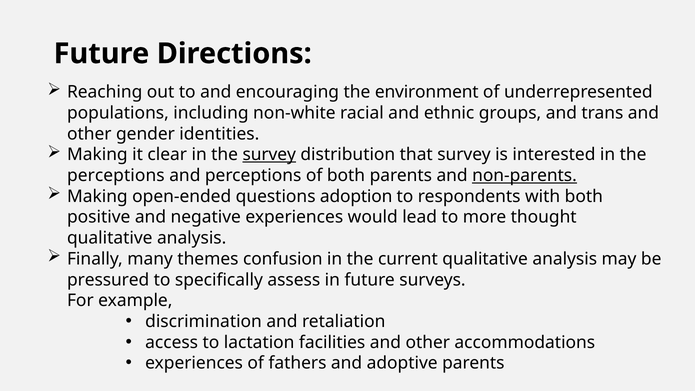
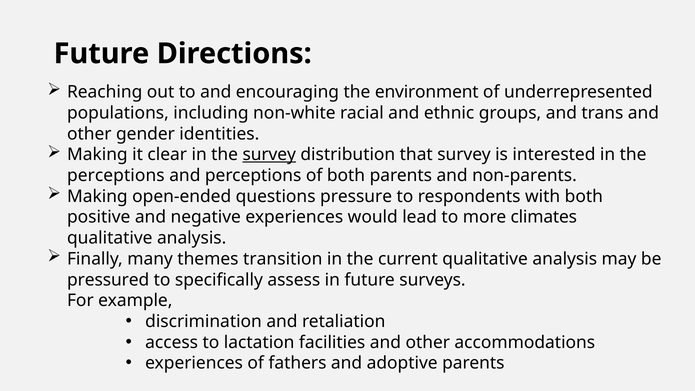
non-parents underline: present -> none (524, 176)
adoption: adoption -> pressure (356, 196)
thought: thought -> climates (544, 217)
confusion: confusion -> transition (283, 259)
